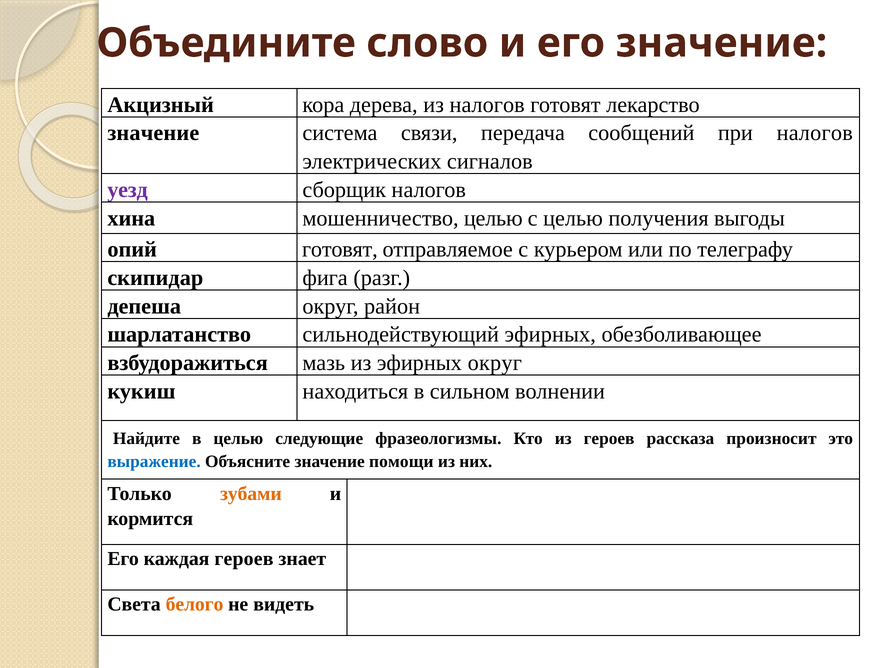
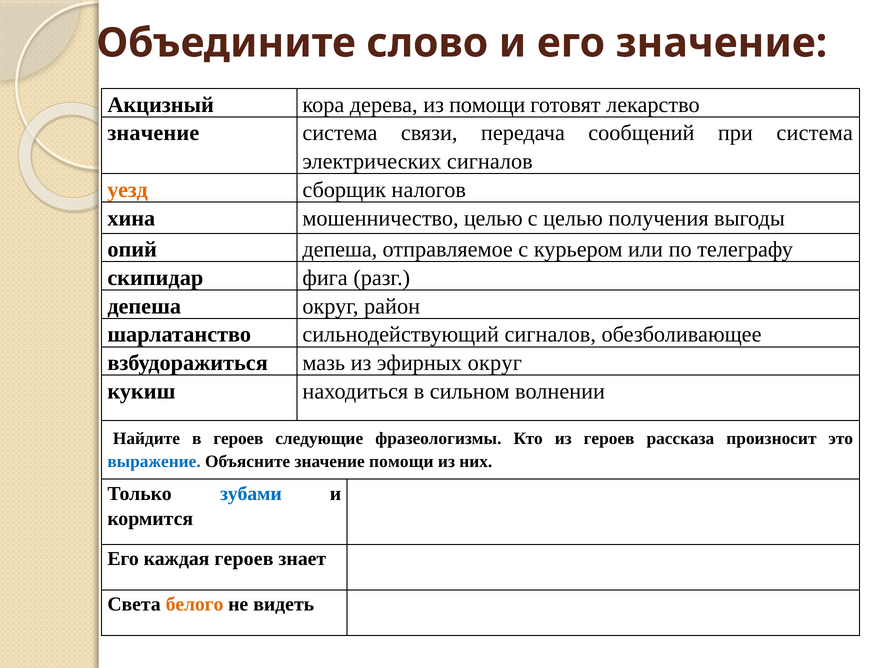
из налогов: налогов -> помощи (487, 105)
при налогов: налогов -> система (815, 133)
уезд colour: purple -> orange (128, 190)
опий готовят: готовят -> депеша (340, 250)
сильнодействующий эфирных: эфирных -> сигналов (550, 335)
в целью: целью -> героев (238, 439)
зубами colour: orange -> blue (251, 494)
